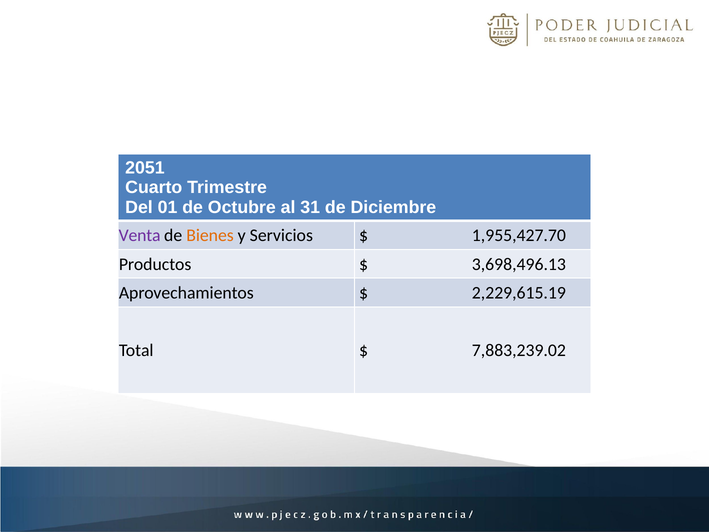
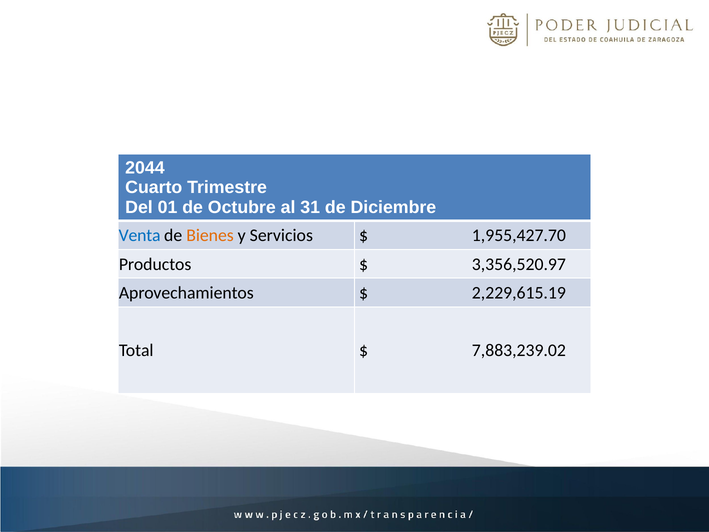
2051: 2051 -> 2044 (145, 168)
Venta colour: purple -> blue (140, 235)
3,698,496.13: 3,698,496.13 -> 3,356,520.97 (519, 264)
